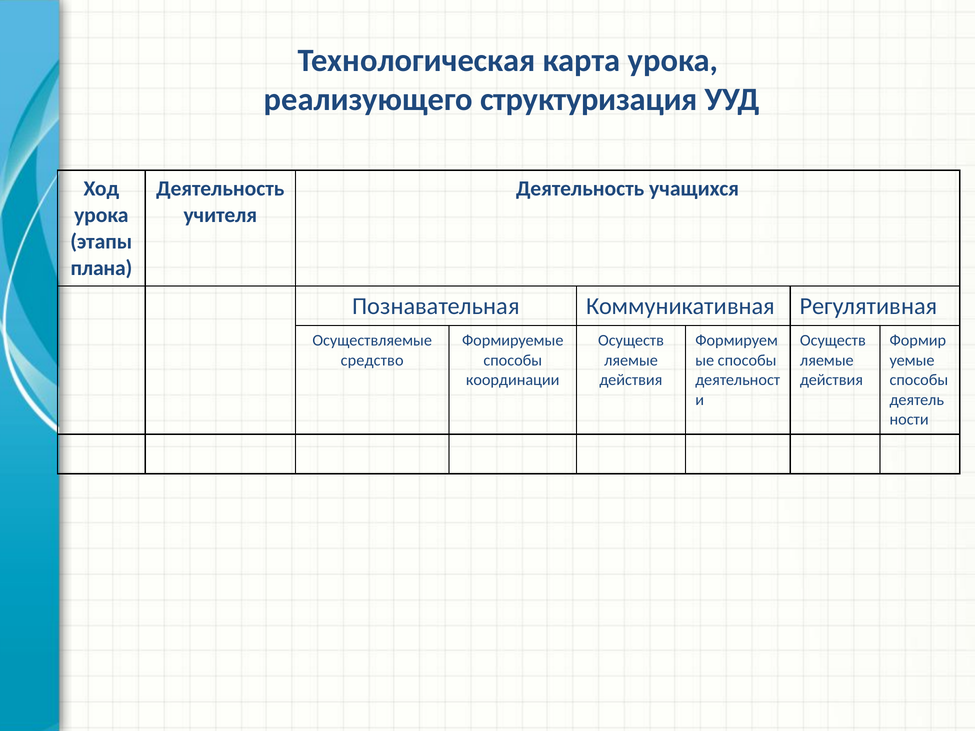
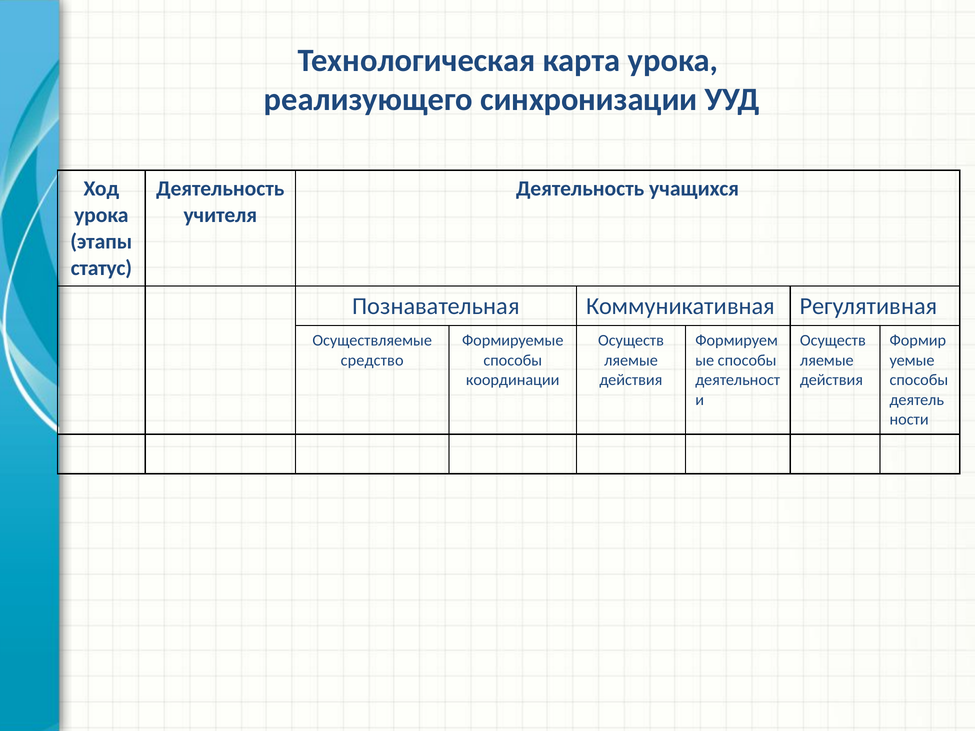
структуризация: структуризация -> синхронизации (589, 99)
плана: плана -> статус (101, 268)
